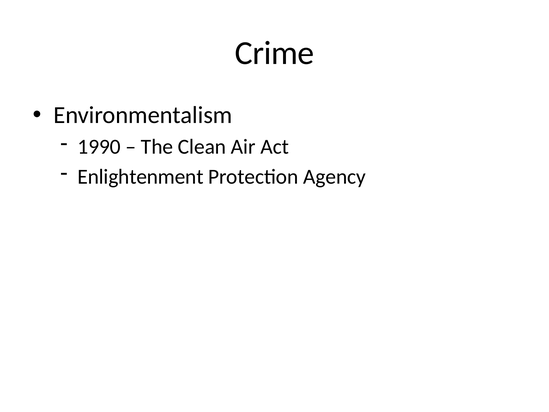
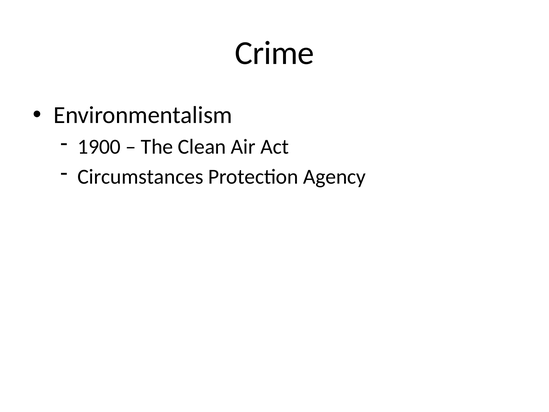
1990: 1990 -> 1900 (99, 147)
Enlightenment: Enlightenment -> Circumstances (140, 177)
